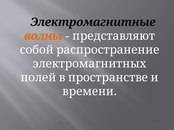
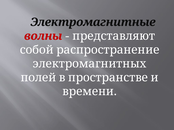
волны colour: orange -> red (43, 36)
